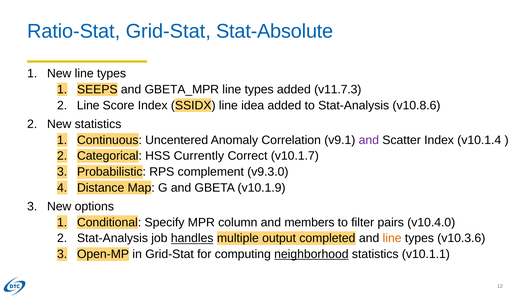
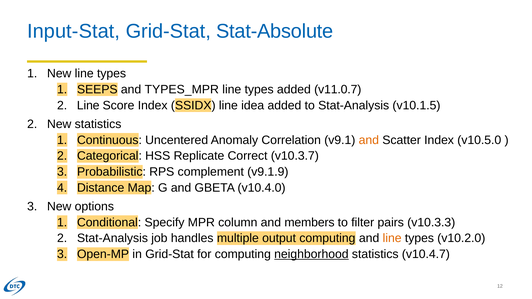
Ratio-Stat: Ratio-Stat -> Input-Stat (74, 31)
GBETA_MPR: GBETA_MPR -> TYPES_MPR (182, 90)
v11.7.3: v11.7.3 -> v11.0.7 (338, 90)
v10.8.6: v10.8.6 -> v10.1.5 (416, 106)
and colour: purple -> orange (369, 140)
v10.1.4: v10.1.4 -> v10.5.0 (479, 140)
Currently: Currently -> Replicate (199, 156)
v10.1.7: v10.1.7 -> v10.3.7 (295, 156)
v9.3.0: v9.3.0 -> v9.1.9 (268, 172)
v10.1.9: v10.1.9 -> v10.4.0 (262, 188)
v10.4.0: v10.4.0 -> v10.3.3 (431, 223)
handles underline: present -> none (192, 239)
output completed: completed -> computing (327, 239)
v10.3.6: v10.3.6 -> v10.2.0 (461, 239)
v10.1.1: v10.1.1 -> v10.4.7 (426, 254)
